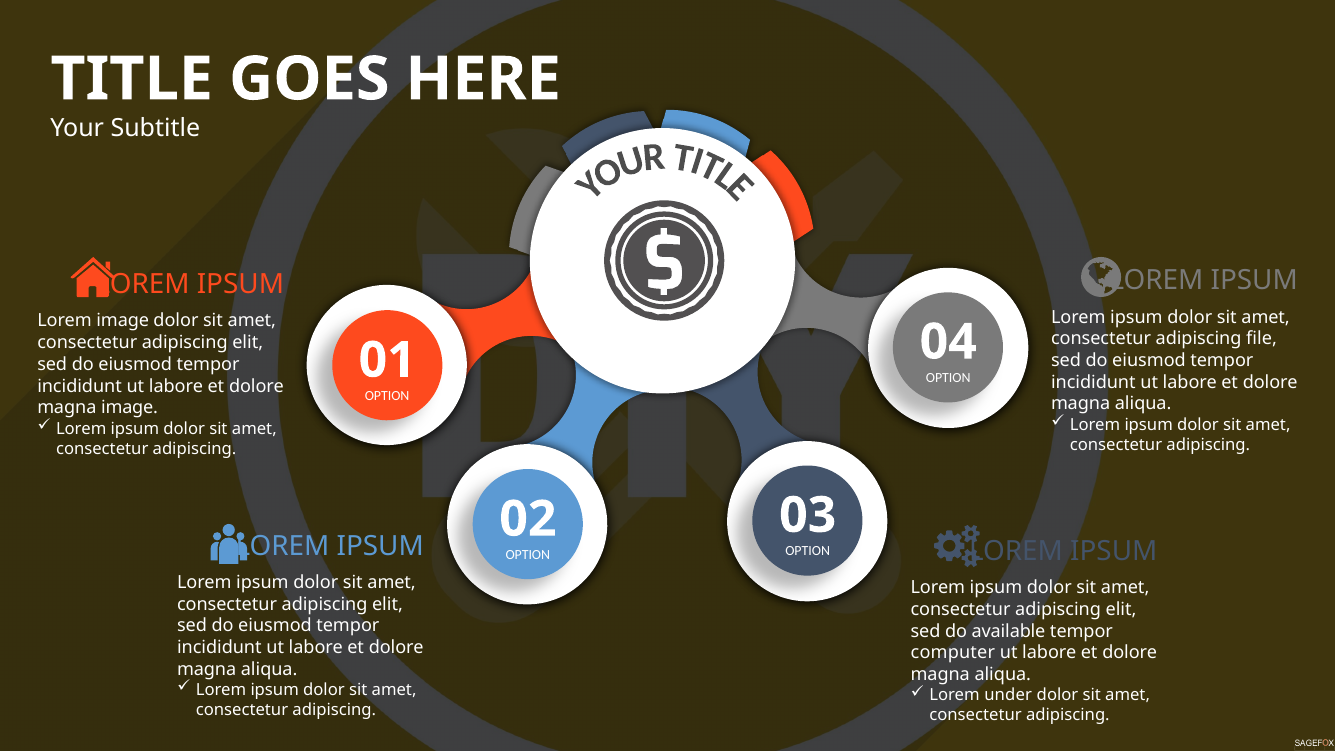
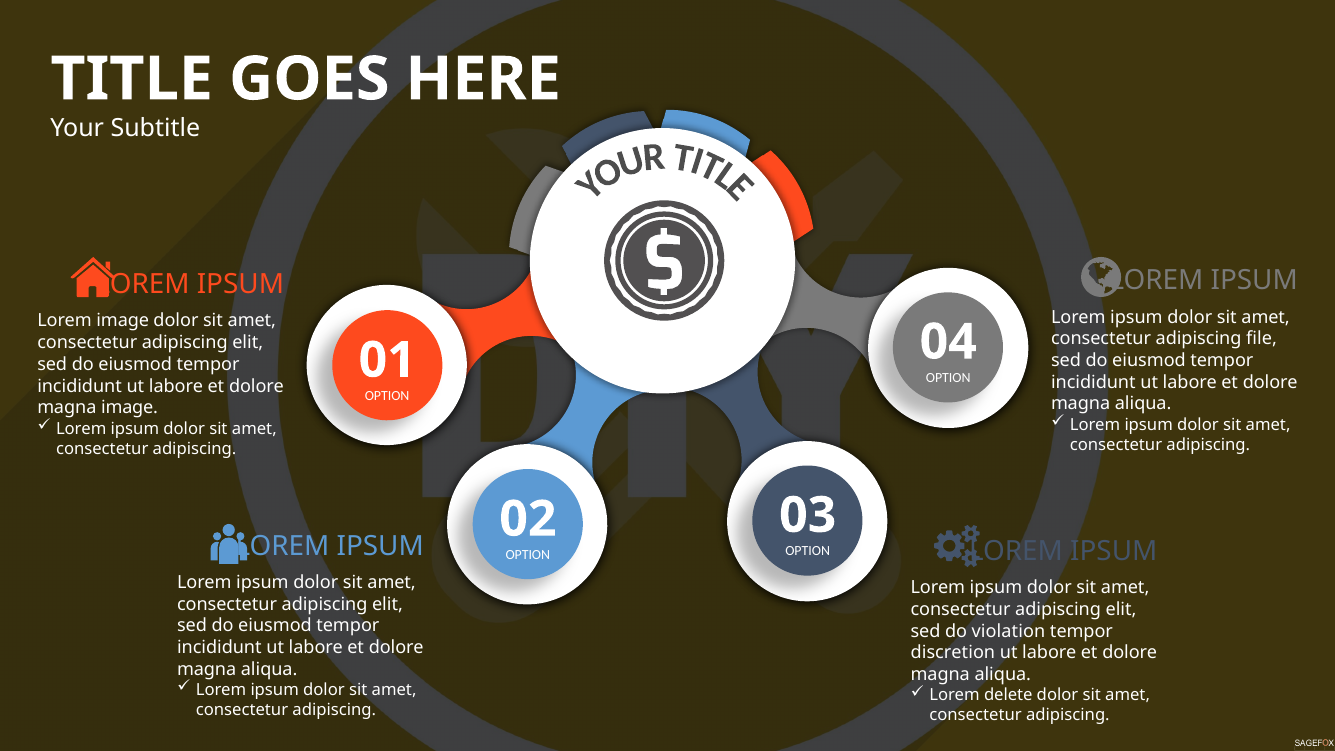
available: available -> violation (1008, 631)
computer: computer -> discretion (953, 653)
under: under -> delete (1008, 695)
